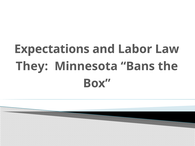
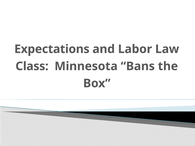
They: They -> Class (32, 66)
